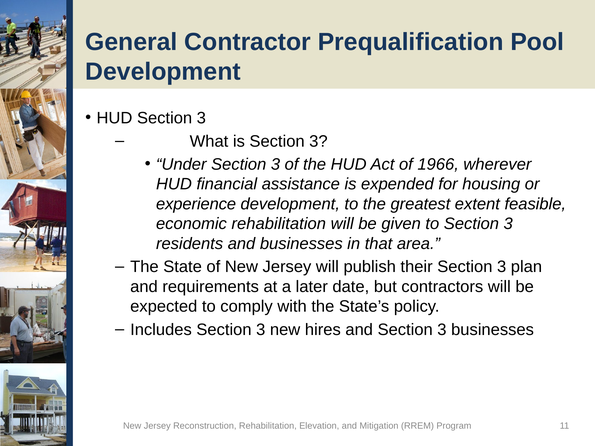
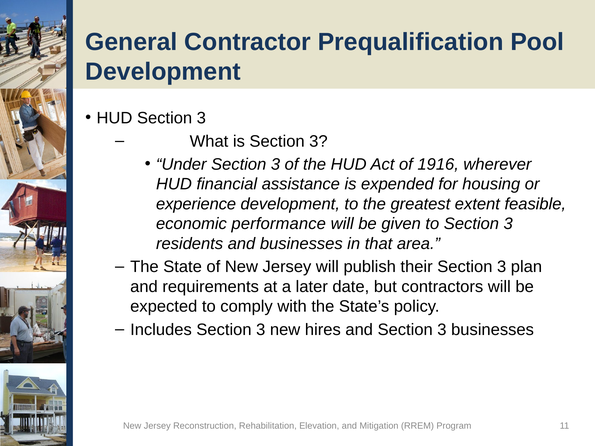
1966: 1966 -> 1916 (438, 164)
economic rehabilitation: rehabilitation -> performance (279, 224)
